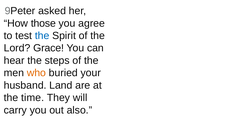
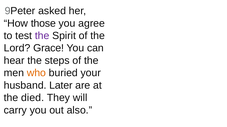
the colour: blue -> purple (42, 36)
Land: Land -> Later (61, 86)
time: time -> died (33, 98)
